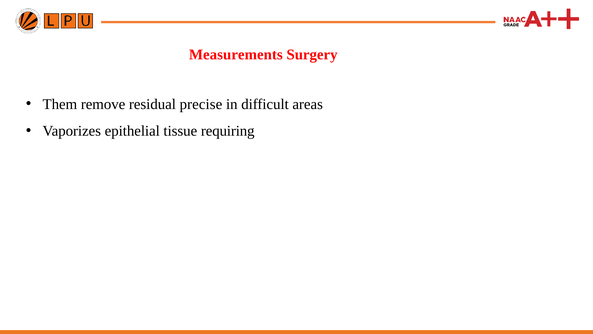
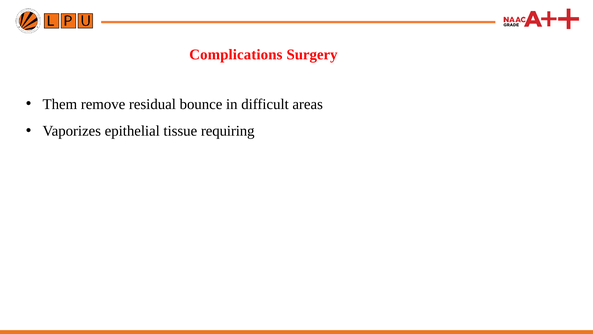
Measurements: Measurements -> Complications (236, 54)
precise: precise -> bounce (201, 104)
